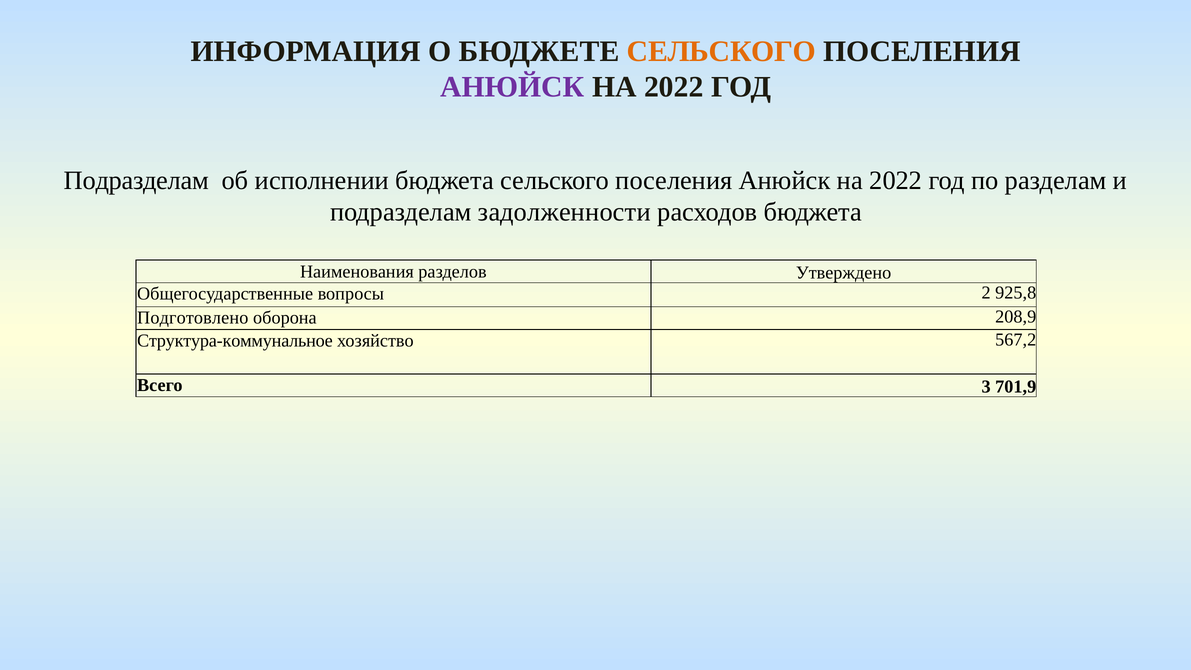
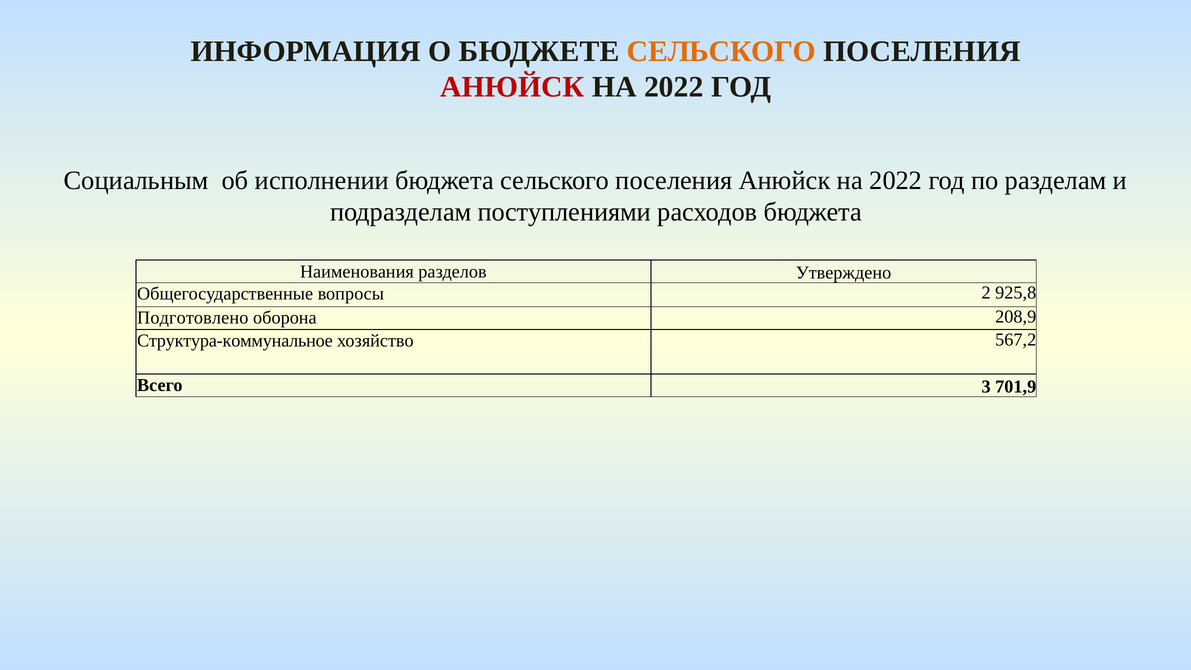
АНЮЙСК colour: purple -> red (512, 87)
Подразделам: Подразделам -> Социальным (136, 180)
задолженности: задолженности -> поступлениями (564, 212)
